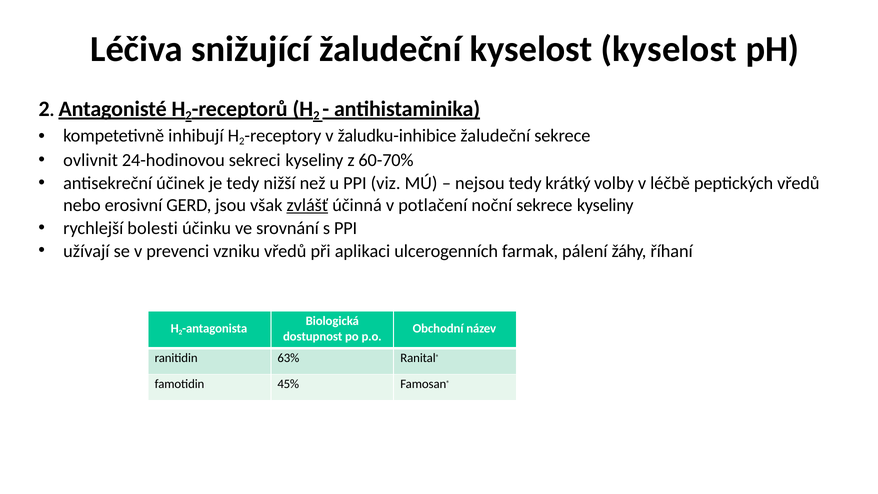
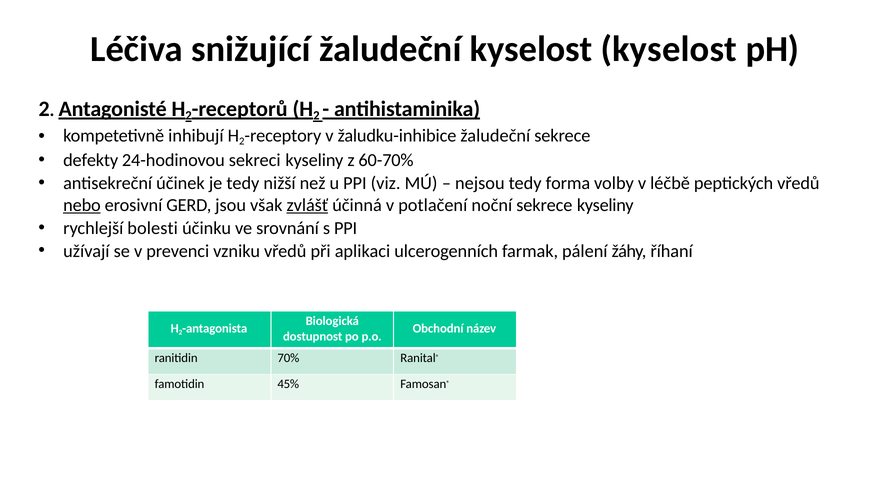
ovlivnit: ovlivnit -> defekty (91, 160)
krátký: krátký -> forma (568, 183)
nebo underline: none -> present (82, 205)
63%: 63% -> 70% (288, 358)
